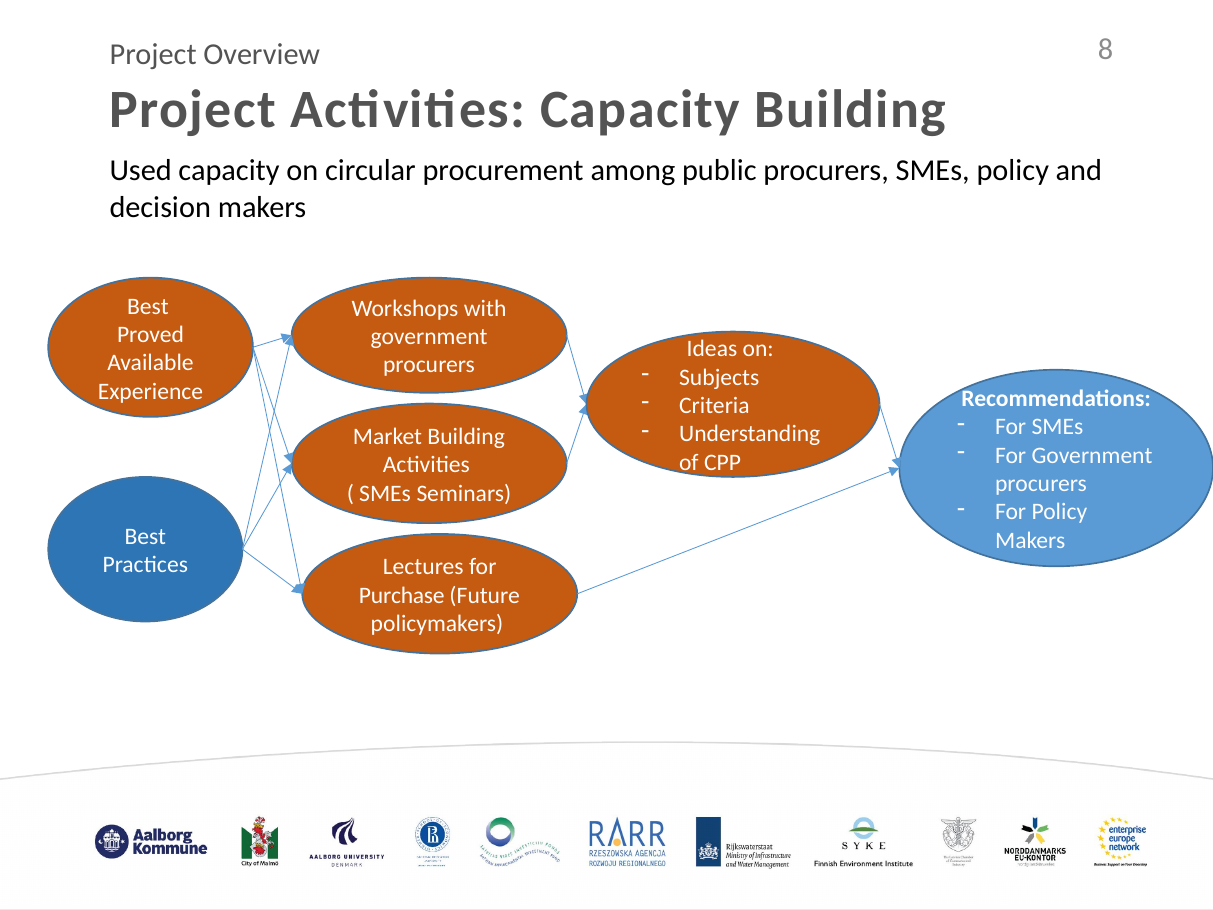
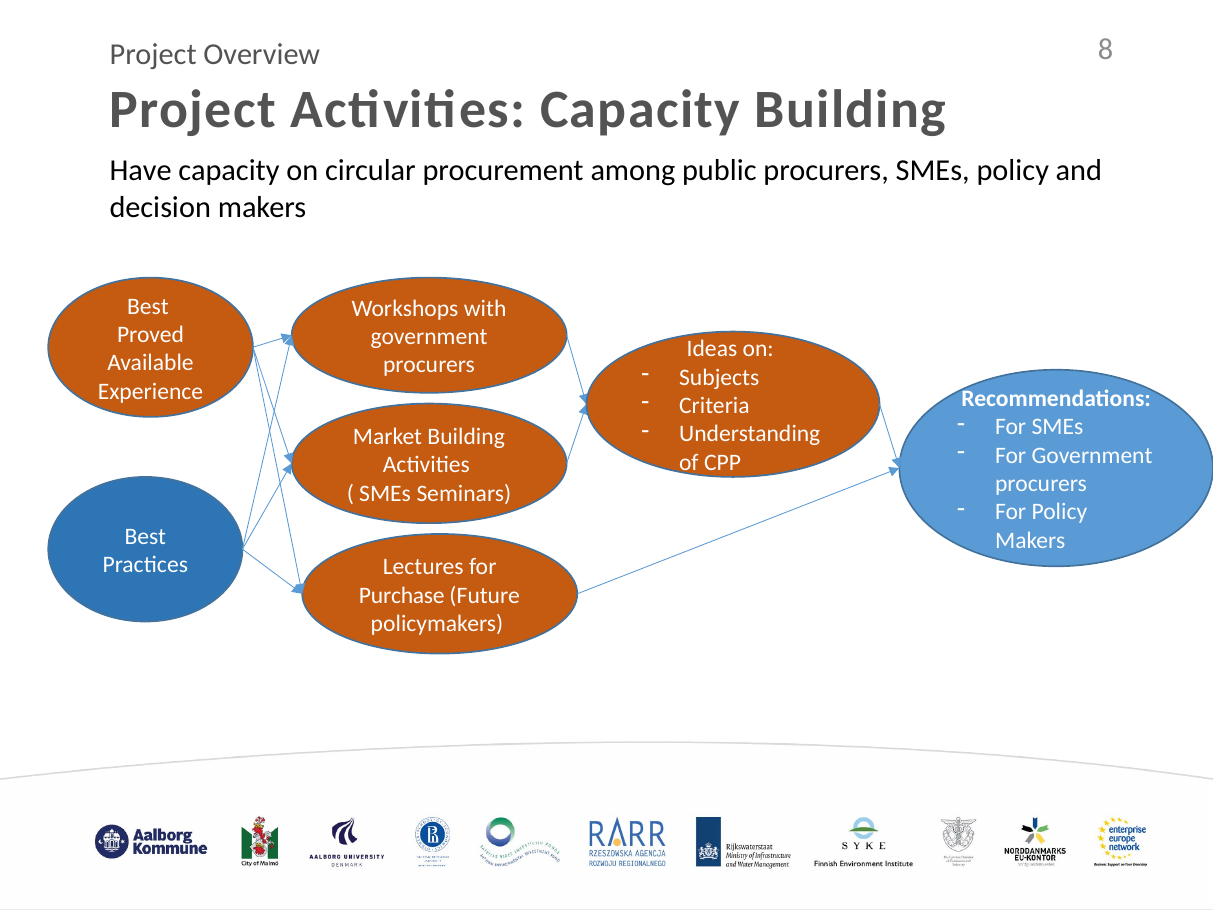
Used: Used -> Have (141, 171)
